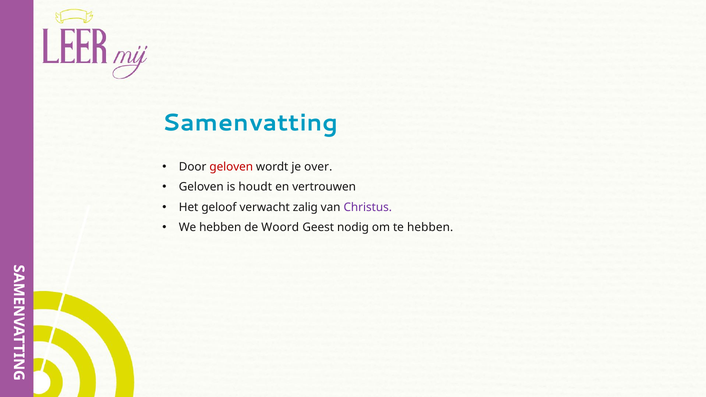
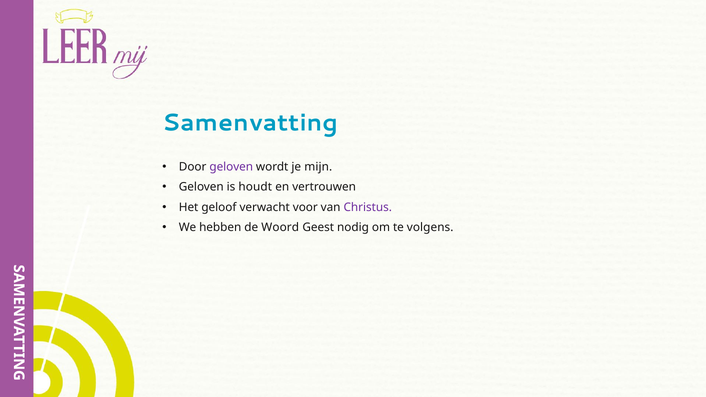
geloven colour: red -> purple (231, 167)
over: over -> mijn (318, 167)
zalig: zalig -> voor (305, 207)
te hebben: hebben -> volgens (430, 227)
